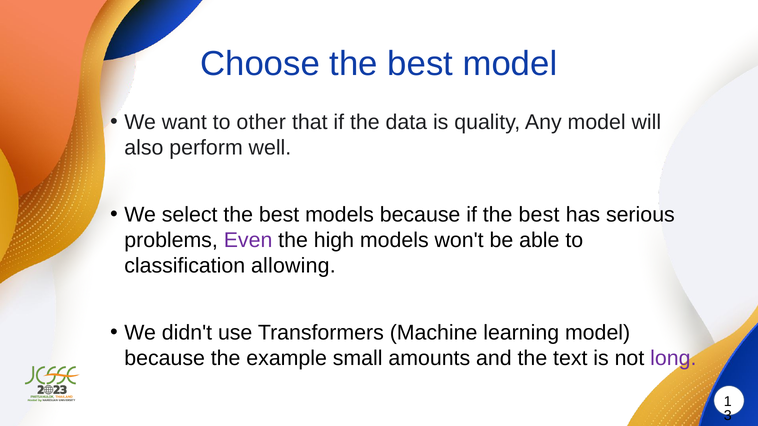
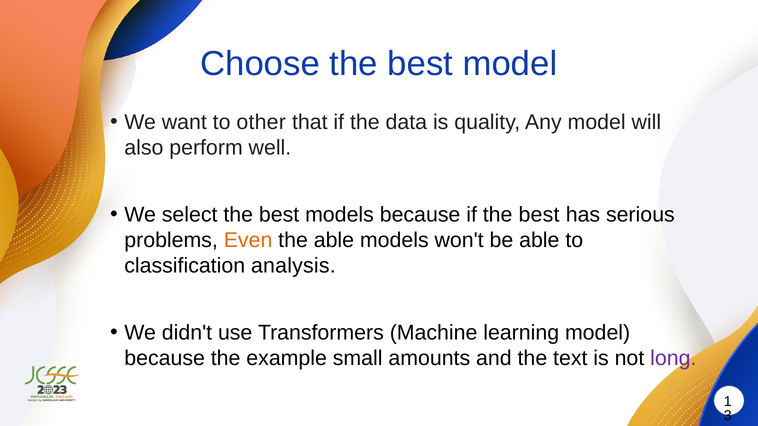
Even colour: purple -> orange (248, 240)
the high: high -> able (334, 240)
allowing: allowing -> analysis (293, 266)
